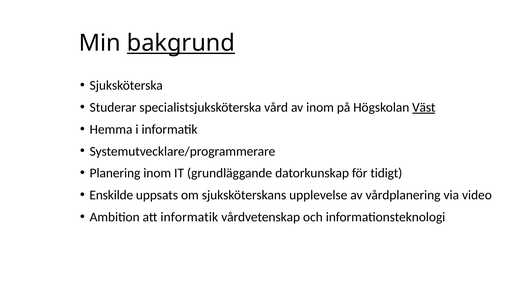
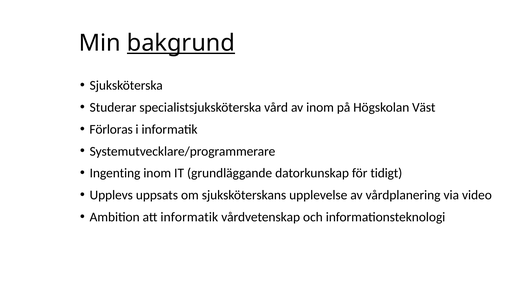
Väst underline: present -> none (424, 107)
Hemma: Hemma -> Förloras (111, 129)
Planering: Planering -> Ingenting (115, 173)
Enskilde: Enskilde -> Upplevs (111, 195)
